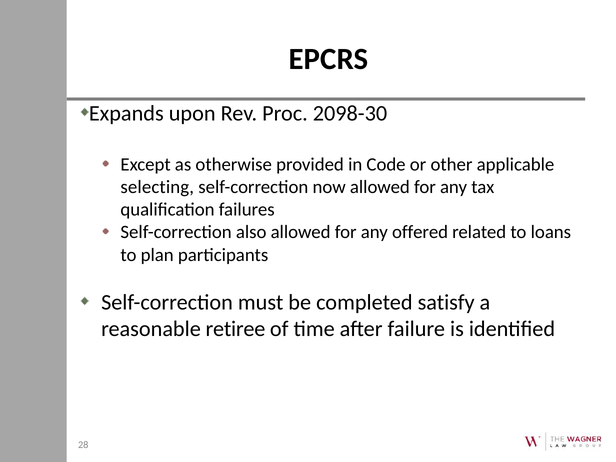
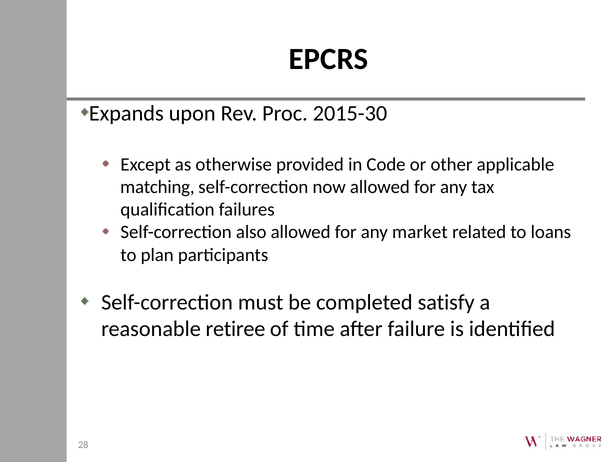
2098-30: 2098-30 -> 2015-30 (350, 113)
selecting: selecting -> matching (157, 187)
offered: offered -> market (420, 232)
